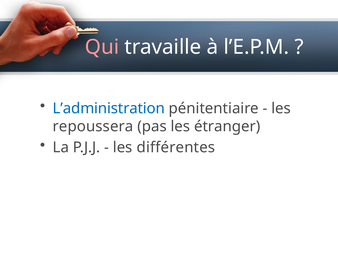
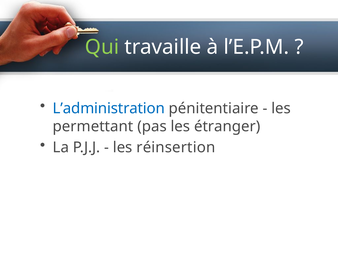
Qui colour: pink -> light green (102, 47)
repoussera: repoussera -> permettant (93, 126)
différentes: différentes -> réinsertion (176, 147)
